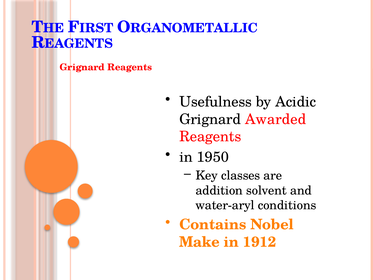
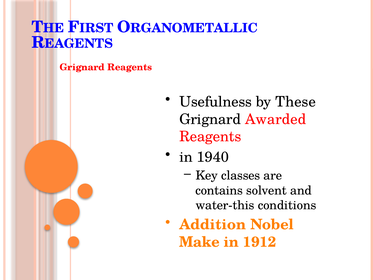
Acidic: Acidic -> These (296, 102)
1950: 1950 -> 1940 (213, 157)
addition: addition -> contains (219, 190)
water-aryl: water-aryl -> water-this (225, 205)
Contains: Contains -> Addition (213, 224)
